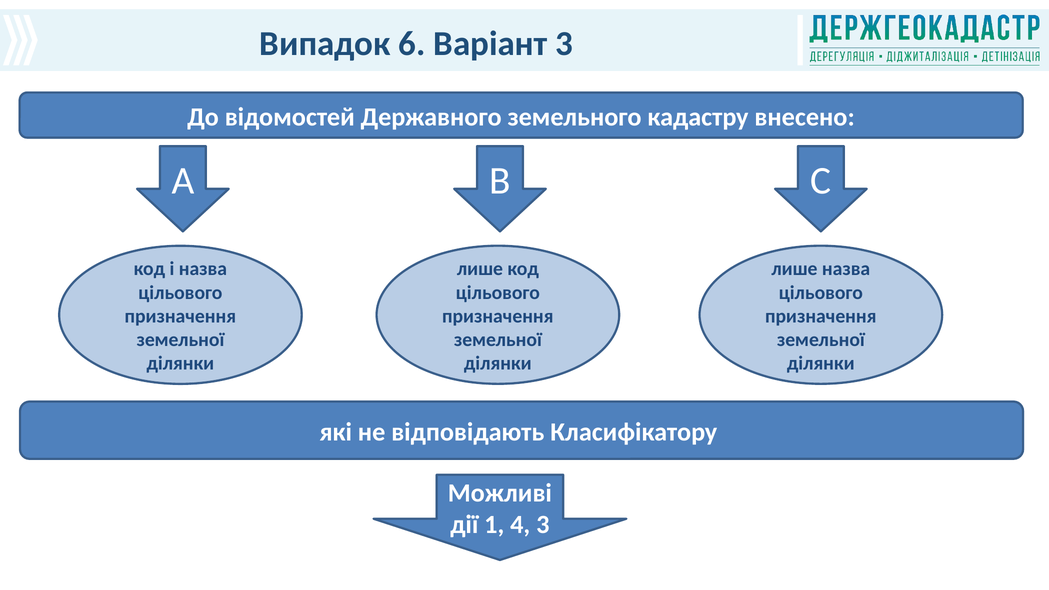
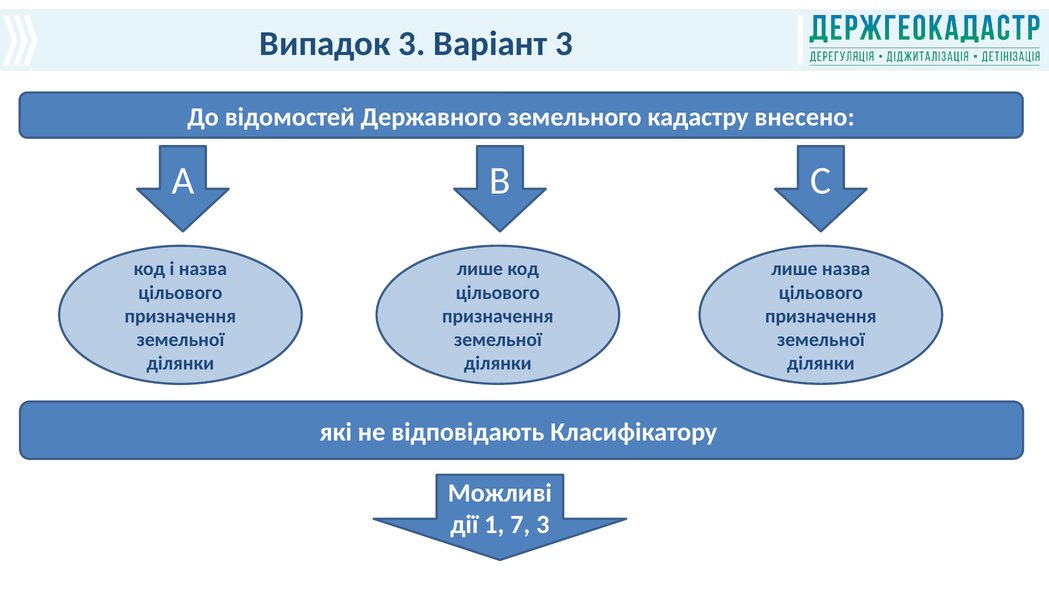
Випадок 6: 6 -> 3 (412, 44)
4: 4 -> 7 (520, 525)
